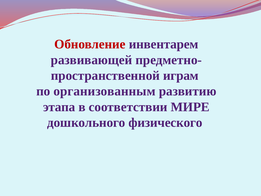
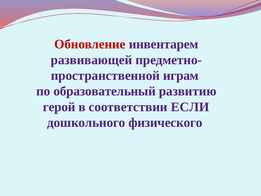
организованным: организованным -> образовательный (105, 91)
этапа: этапа -> герой (59, 107)
МИРЕ: МИРЕ -> ЕСЛИ (190, 107)
